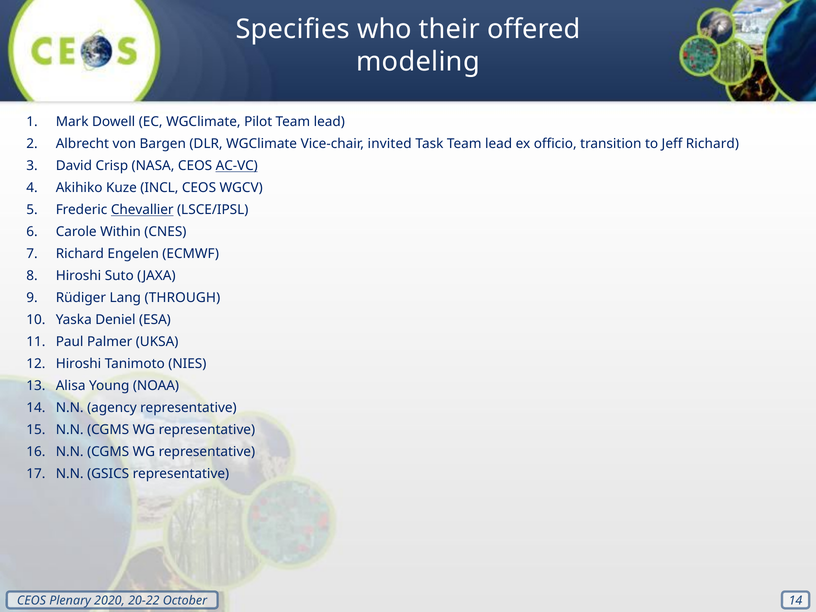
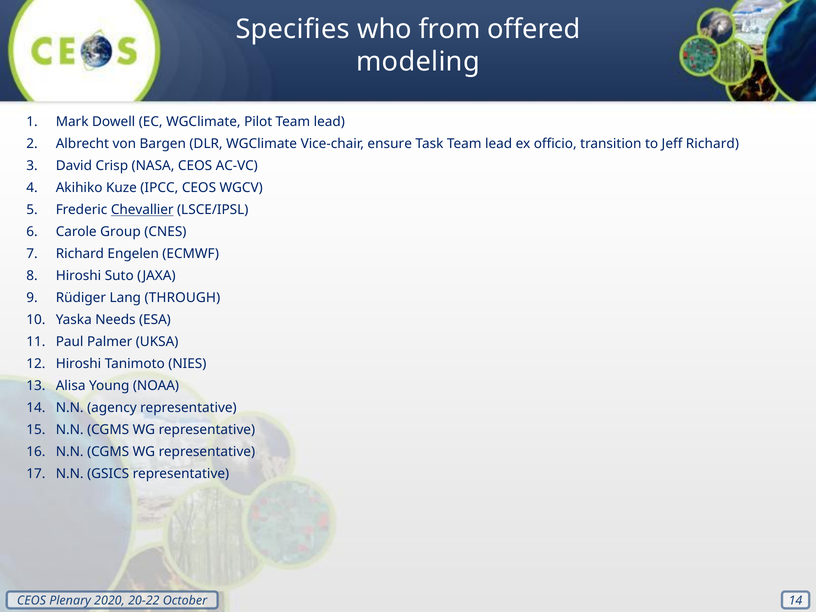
their: their -> from (450, 29)
invited: invited -> ensure (390, 144)
AC-VC underline: present -> none (237, 166)
INCL: INCL -> IPCC (159, 188)
Within: Within -> Group (120, 232)
Deniel: Deniel -> Needs (115, 320)
